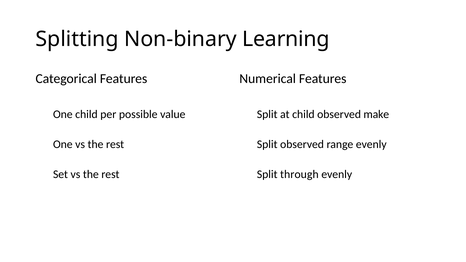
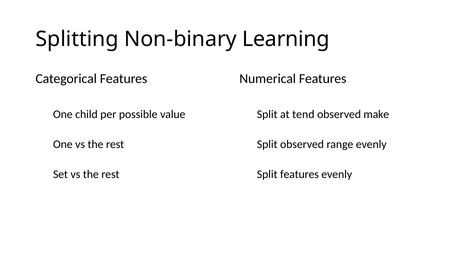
at child: child -> tend (303, 114)
Split through: through -> features (299, 174)
